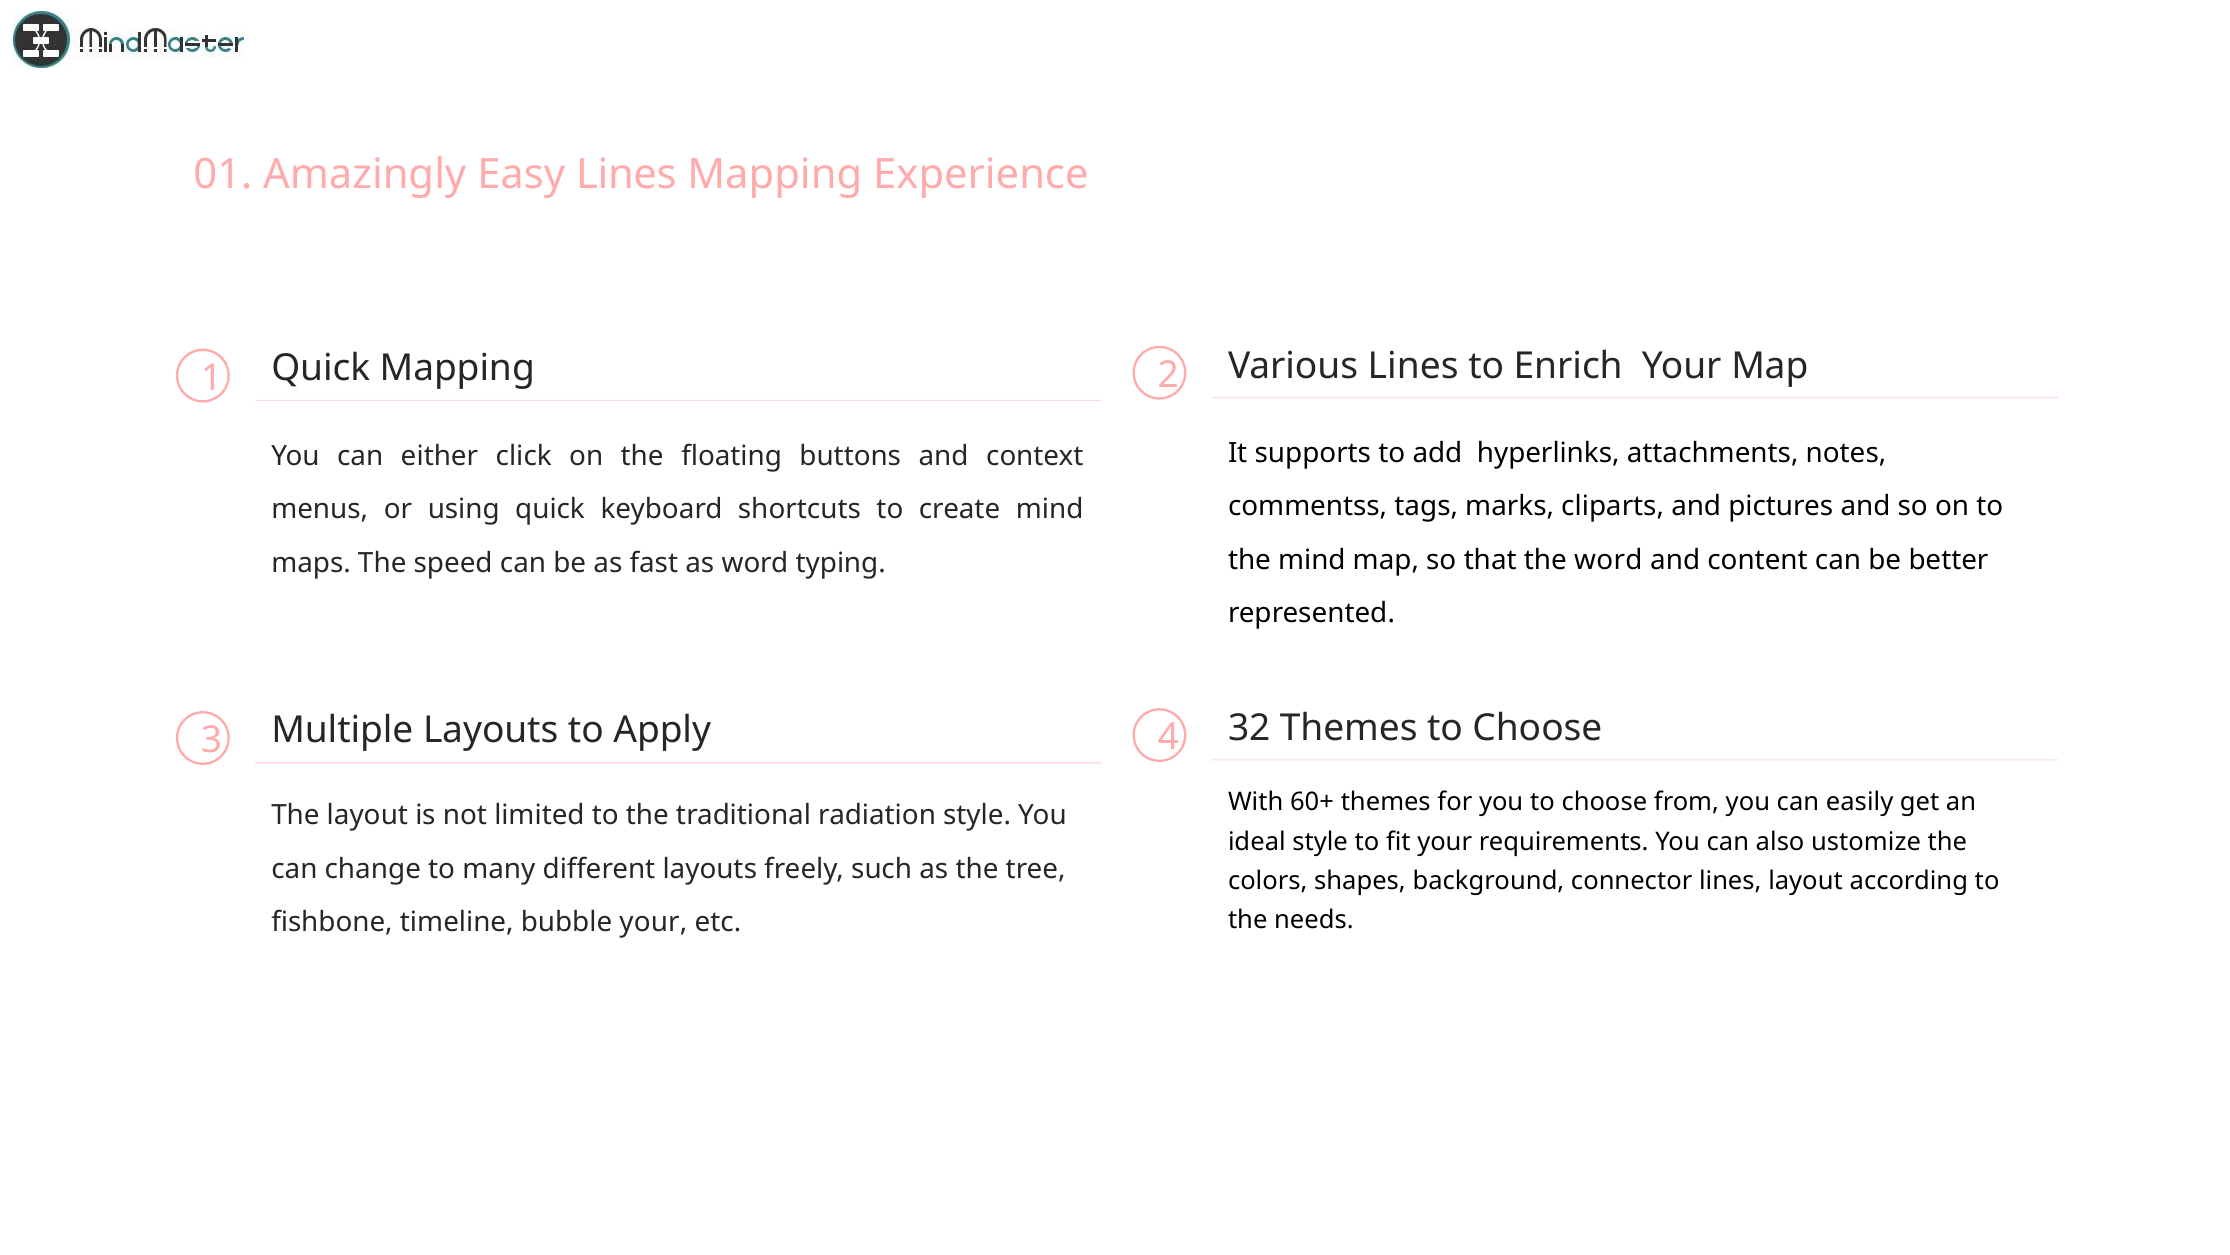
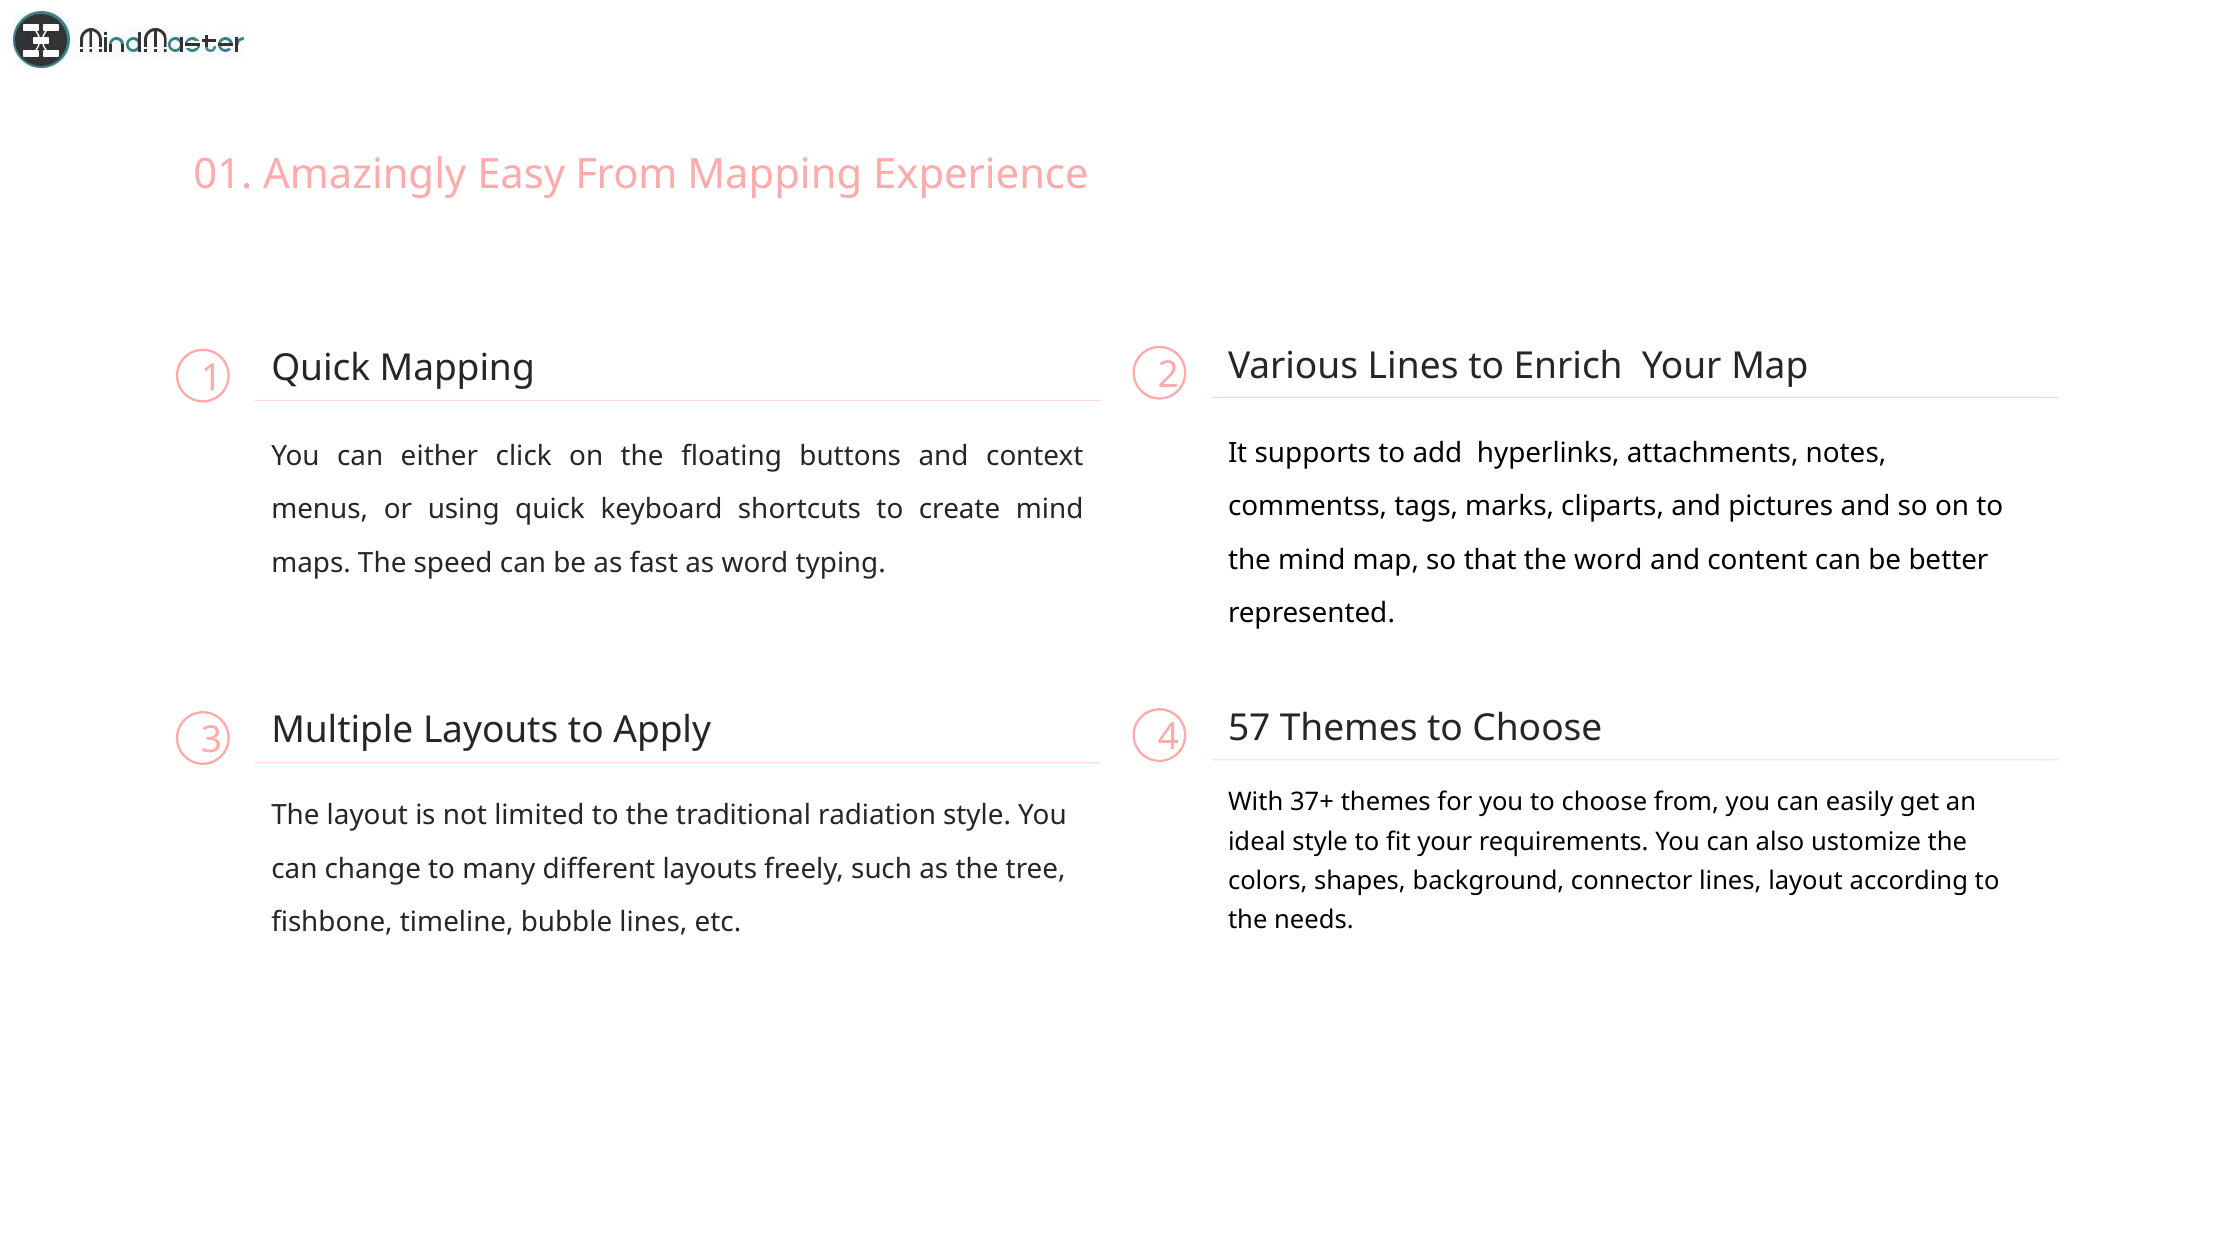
Easy Lines: Lines -> From (626, 174)
32: 32 -> 57 (1249, 728)
60+: 60+ -> 37+ (1312, 802)
bubble your: your -> lines (653, 922)
